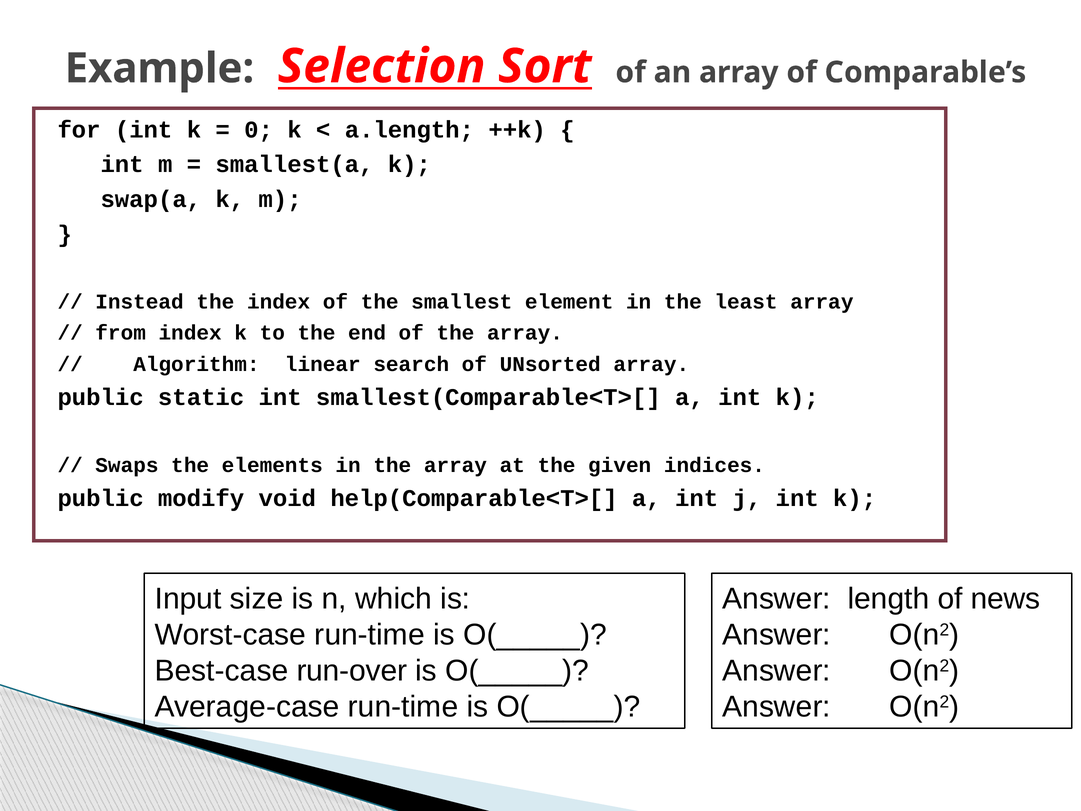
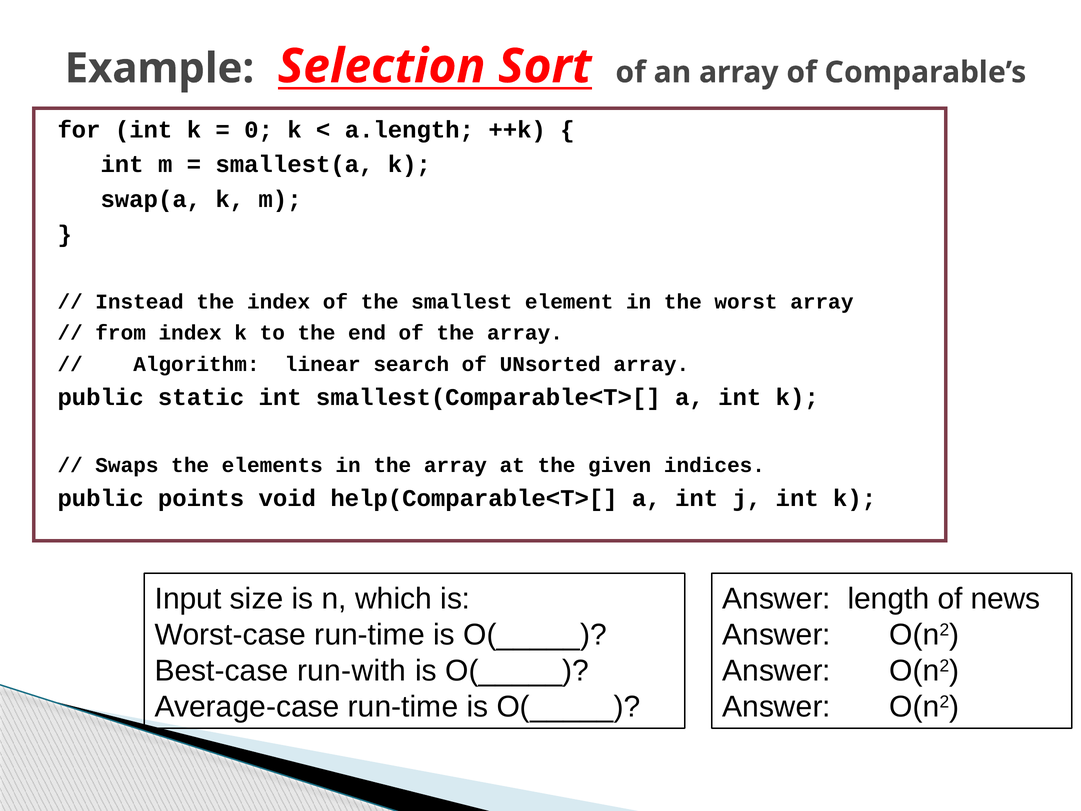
least: least -> worst (746, 302)
modify: modify -> points (201, 498)
run-over: run-over -> run-with (352, 671)
